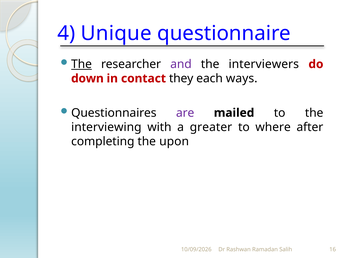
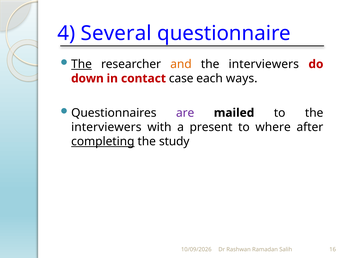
Unique: Unique -> Several (116, 33)
and colour: purple -> orange (181, 64)
they: they -> case (181, 78)
interviewing: interviewing -> interviewers (106, 127)
greater: greater -> present (211, 127)
completing underline: none -> present (103, 141)
upon: upon -> study (174, 141)
